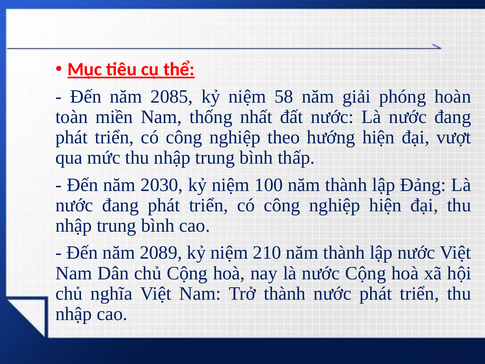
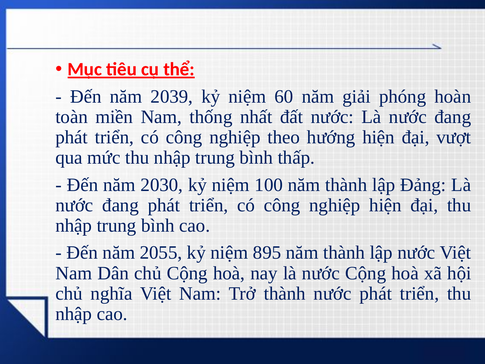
2085: 2085 -> 2039 (172, 96)
58: 58 -> 60 (284, 96)
2089: 2089 -> 2055 (161, 253)
210: 210 -> 895 (267, 253)
